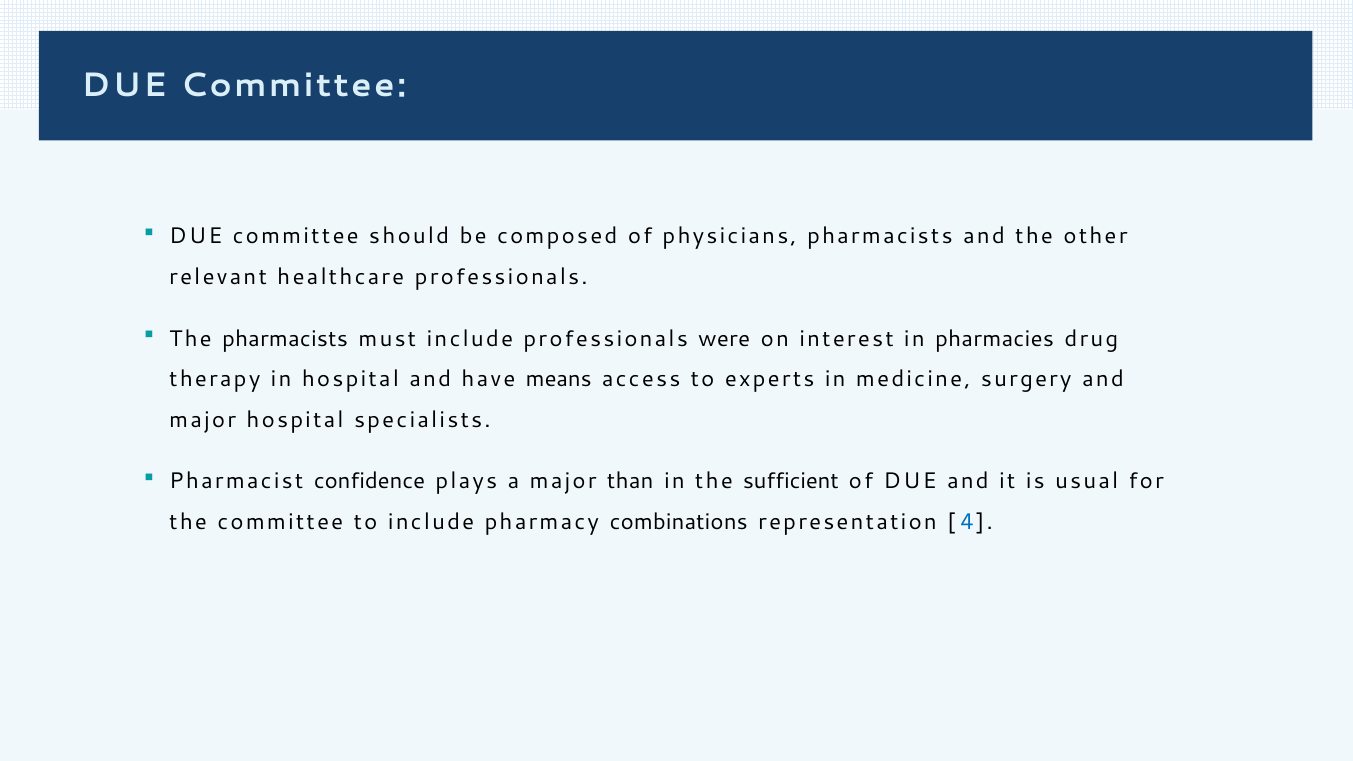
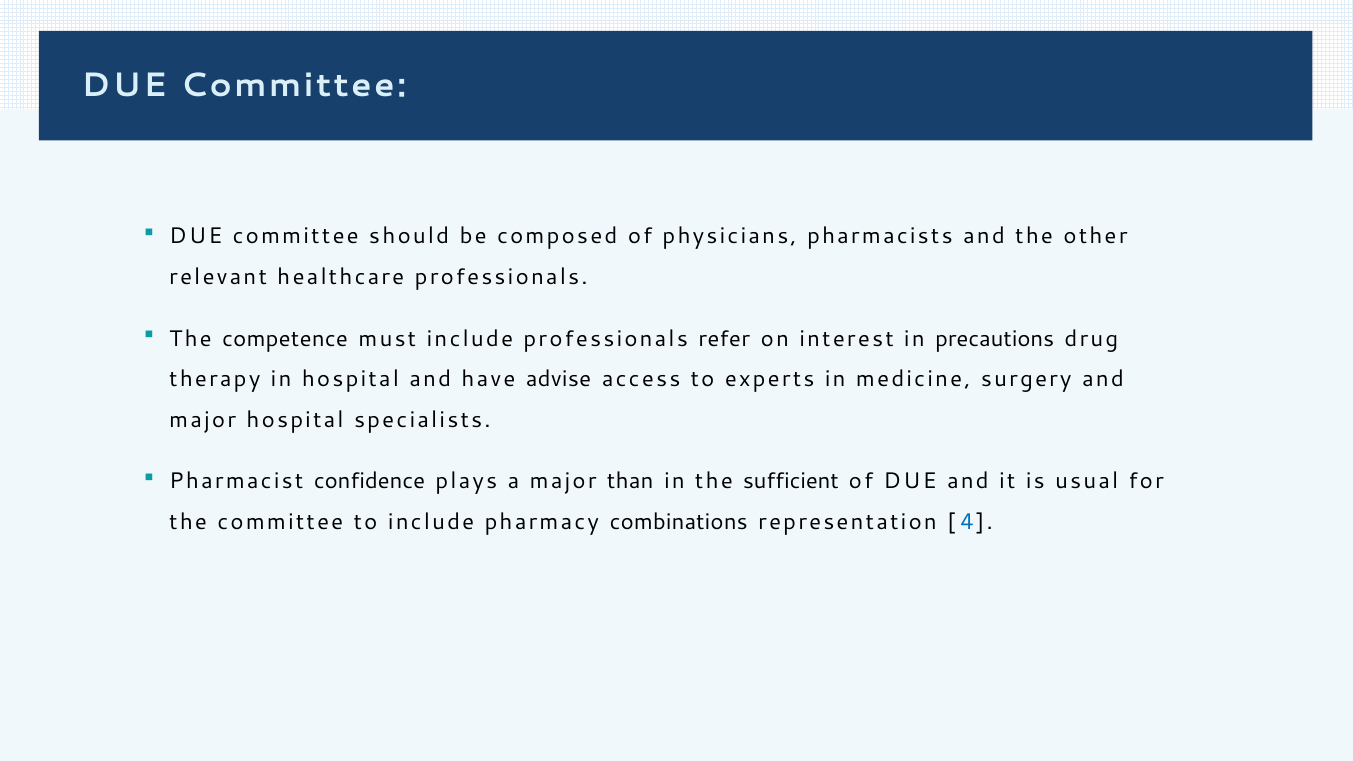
The pharmacists: pharmacists -> competence (285, 339)
were: were -> refer (724, 339)
pharmacies: pharmacies -> precautions (995, 339)
means: means -> advise (559, 379)
